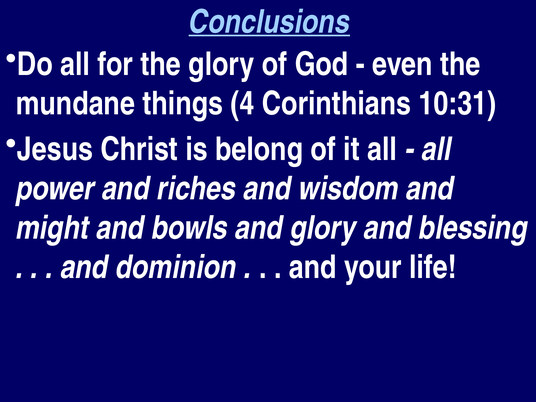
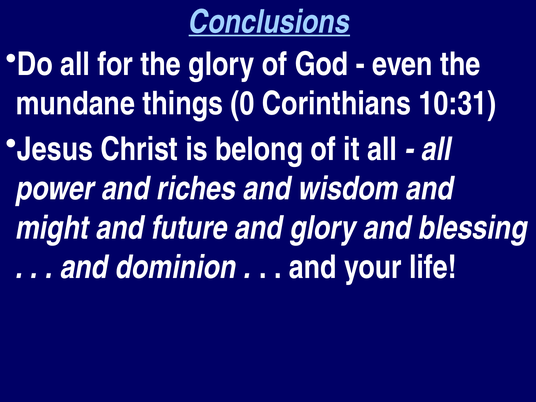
4: 4 -> 0 (242, 104)
bowls: bowls -> future (189, 228)
